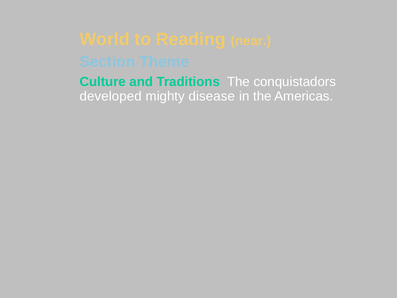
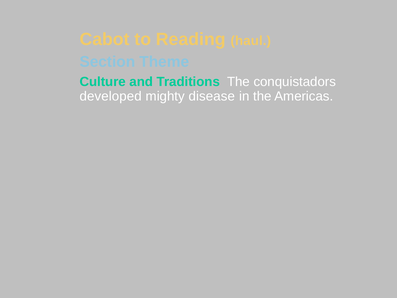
World: World -> Cabot (105, 39)
near: near -> haul (251, 41)
